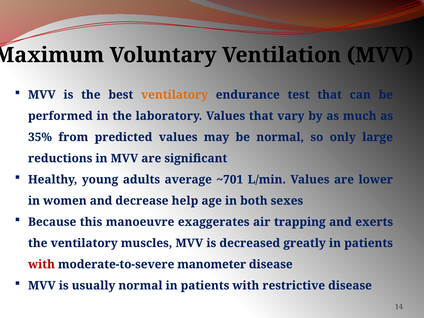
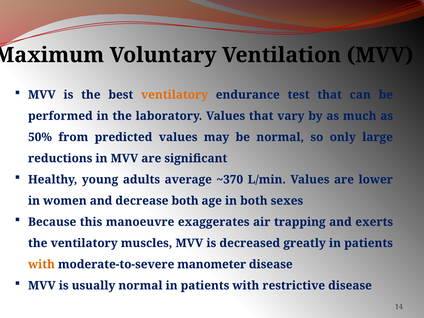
35%: 35% -> 50% (40, 137)
~701: ~701 -> ~370 (230, 180)
decrease help: help -> both (185, 201)
with colour: red -> orange (41, 264)
